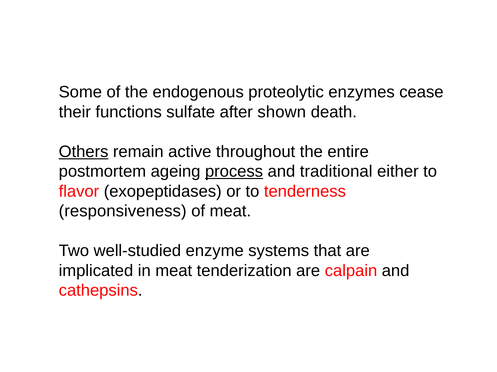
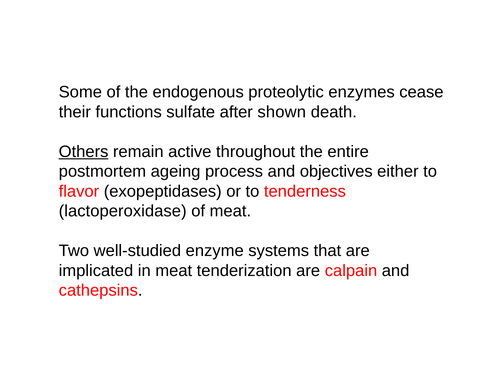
process underline: present -> none (234, 172)
traditional: traditional -> objectives (336, 172)
responsiveness: responsiveness -> lactoperoxidase (123, 212)
